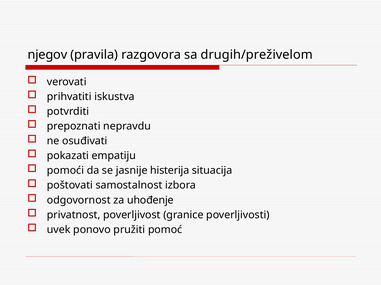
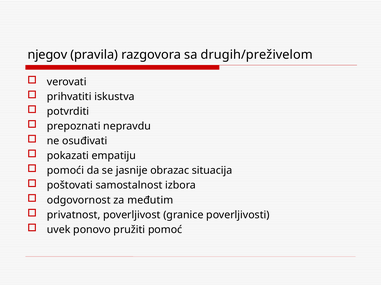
histerija: histerija -> obrazac (170, 171)
uhođenje: uhođenje -> međutim (150, 201)
